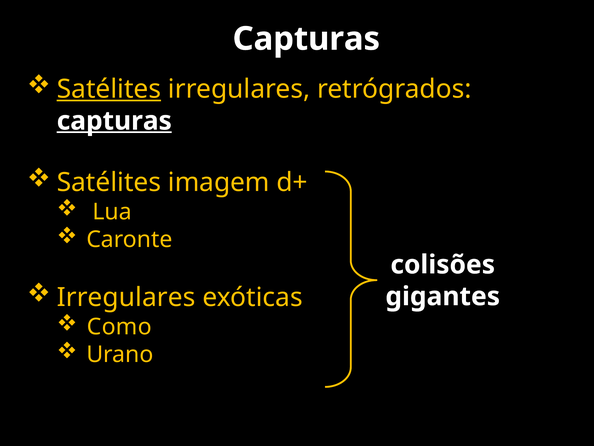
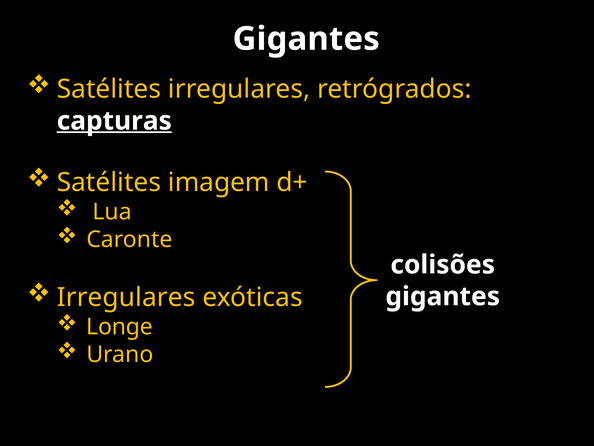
Capturas: Capturas -> Gigantes (306, 39)
Satélites underline: present -> none (109, 89)
Como: Como -> Longe (119, 327)
